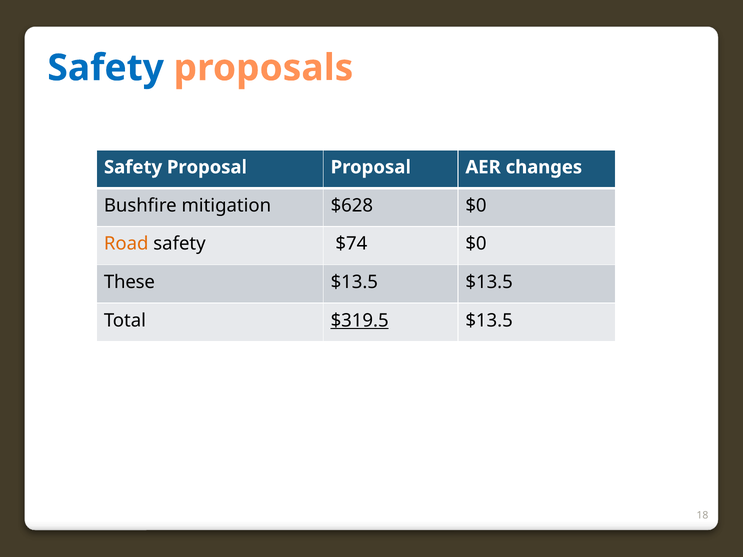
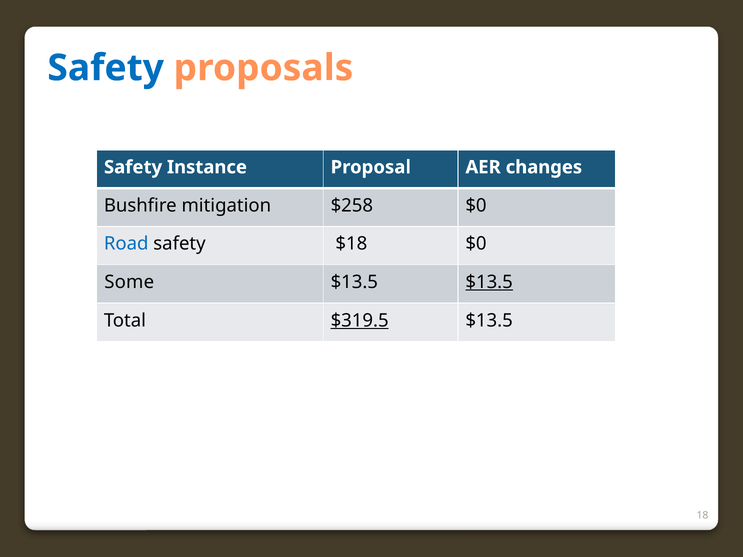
Safety Proposal: Proposal -> Instance (207, 167)
$628: $628 -> $258 (352, 206)
Road colour: orange -> blue (126, 244)
$74: $74 -> $18 (351, 244)
These: These -> Some (129, 282)
$13.5 underline: none -> present (489, 282)
